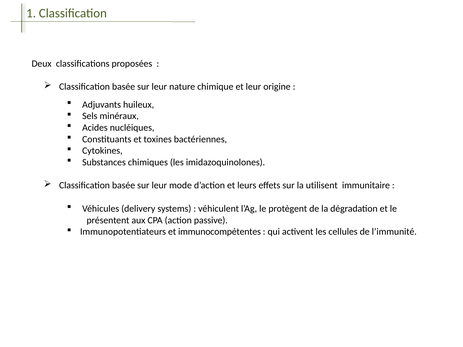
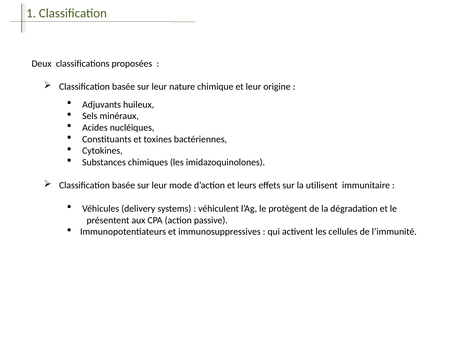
immunocompétentes: immunocompétentes -> immunosuppressives (219, 232)
